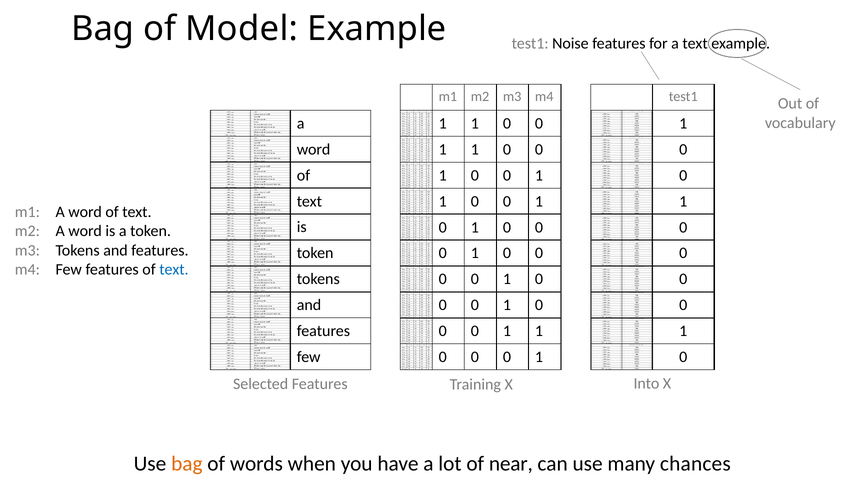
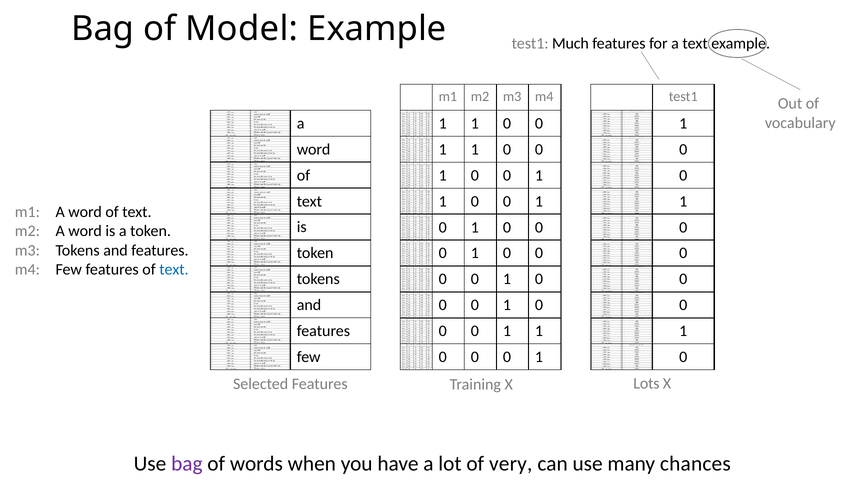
Noise: Noise -> Much (570, 44)
Into: Into -> Lots (646, 384)
bag colour: orange -> purple (187, 463)
near: near -> very (511, 463)
